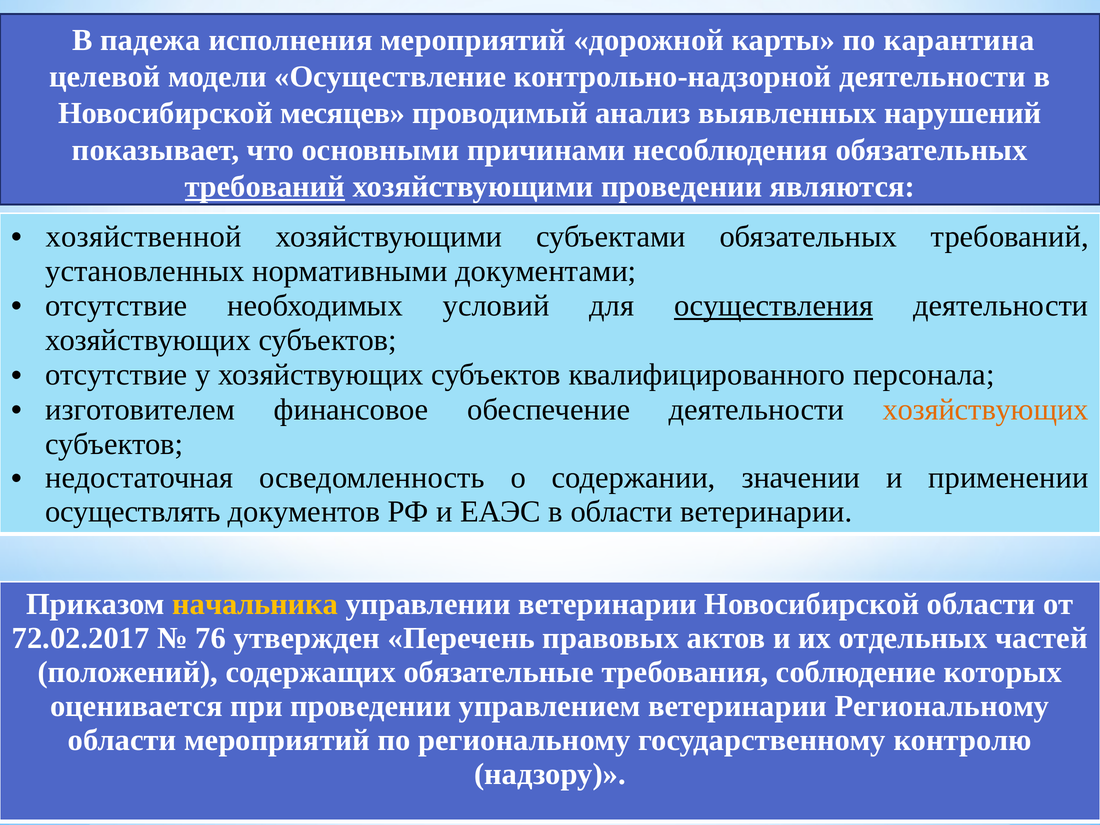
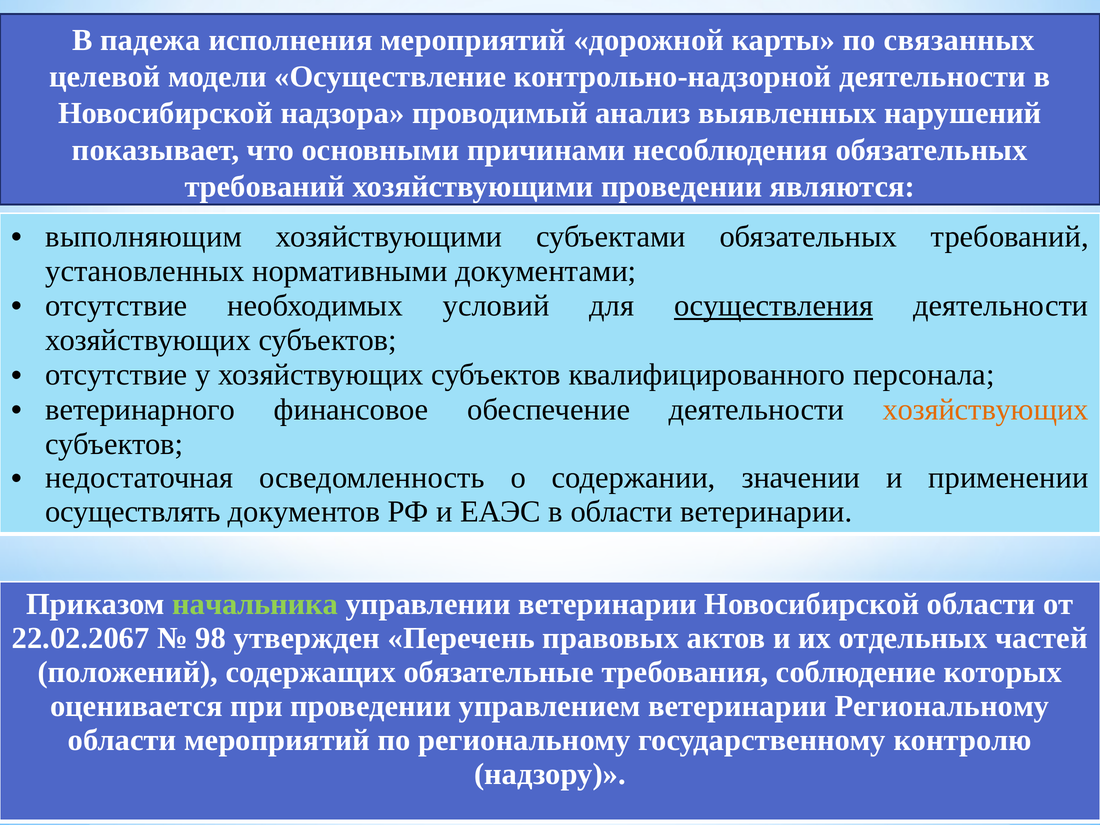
карантина: карантина -> связанных (959, 40)
месяцев: месяцев -> надзора (342, 113)
требований underline: present -> none (265, 187)
хозяйственной: хозяйственной -> выполняющим (144, 237)
изготовителем: изготовителем -> ветеринарного (140, 409)
начальника colour: yellow -> light green (255, 604)
72.02.2017: 72.02.2017 -> 22.02.2067 (81, 638)
76: 76 -> 98 (211, 638)
